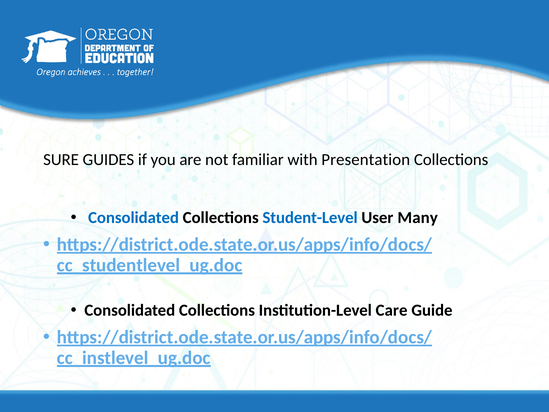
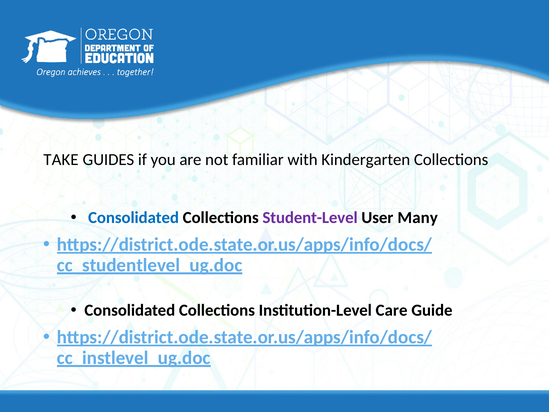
SURE: SURE -> TAKE (61, 160)
Presentation: Presentation -> Kindergarten (366, 160)
Student-Level colour: blue -> purple (310, 217)
